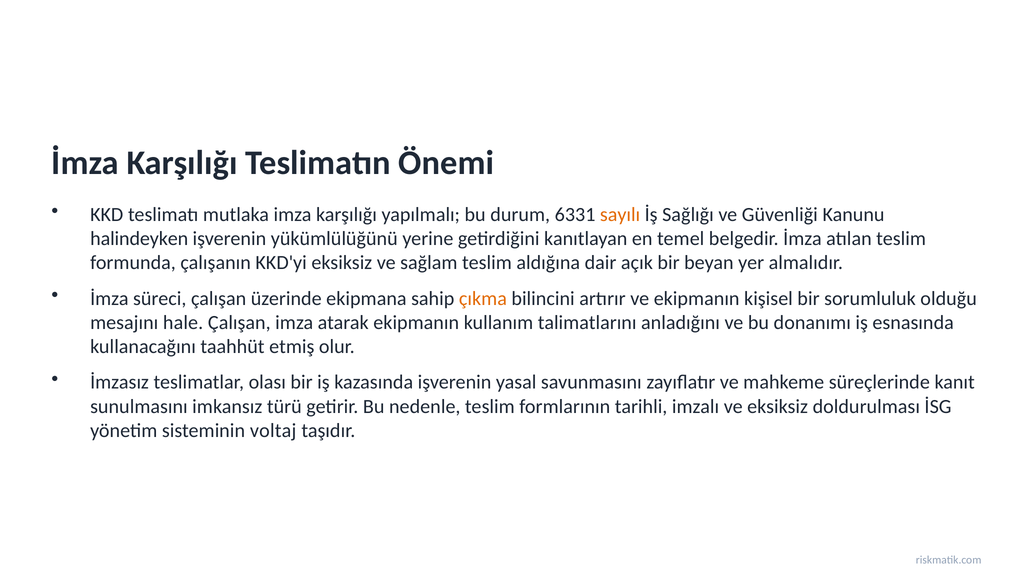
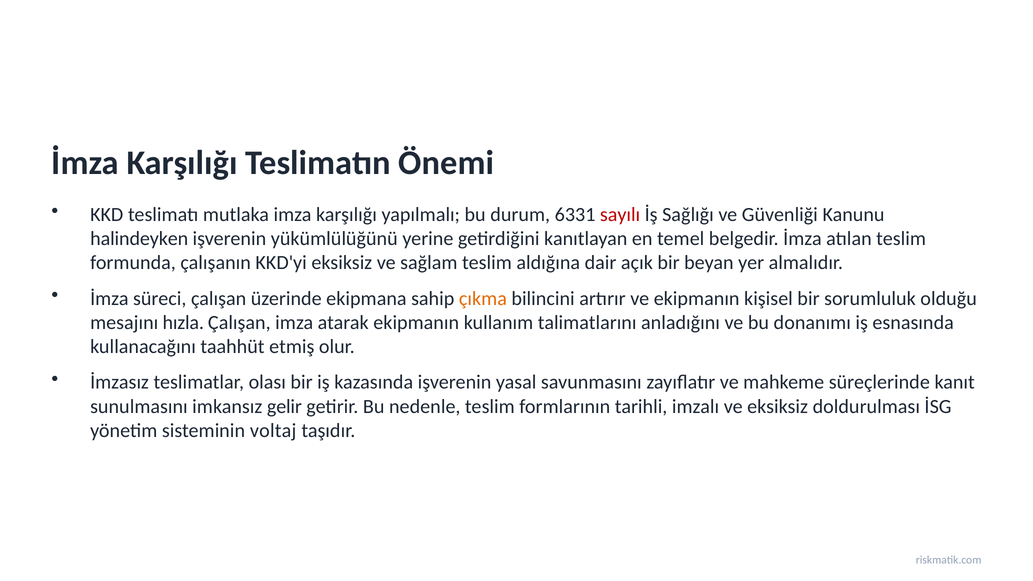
sayılı colour: orange -> red (620, 215)
hale: hale -> hızla (183, 323)
türü: türü -> gelir (284, 407)
